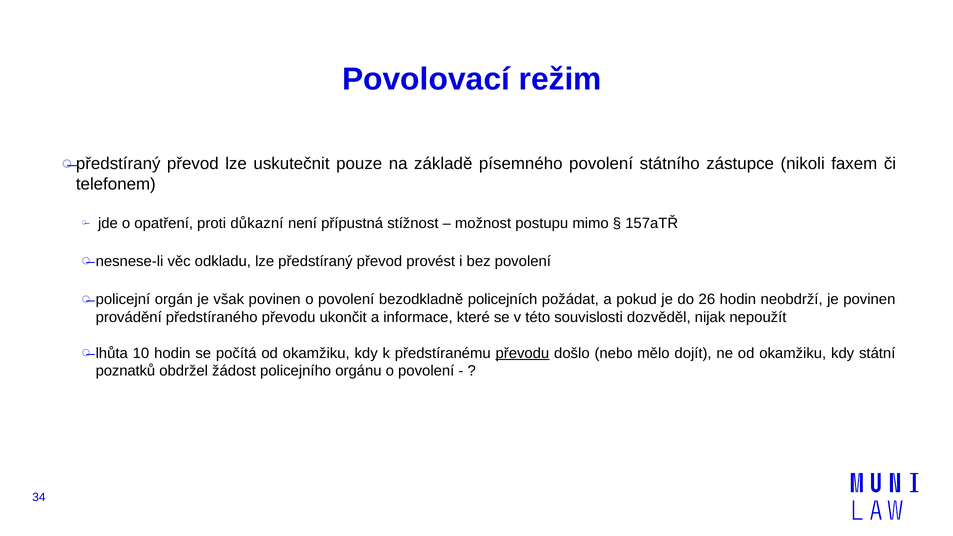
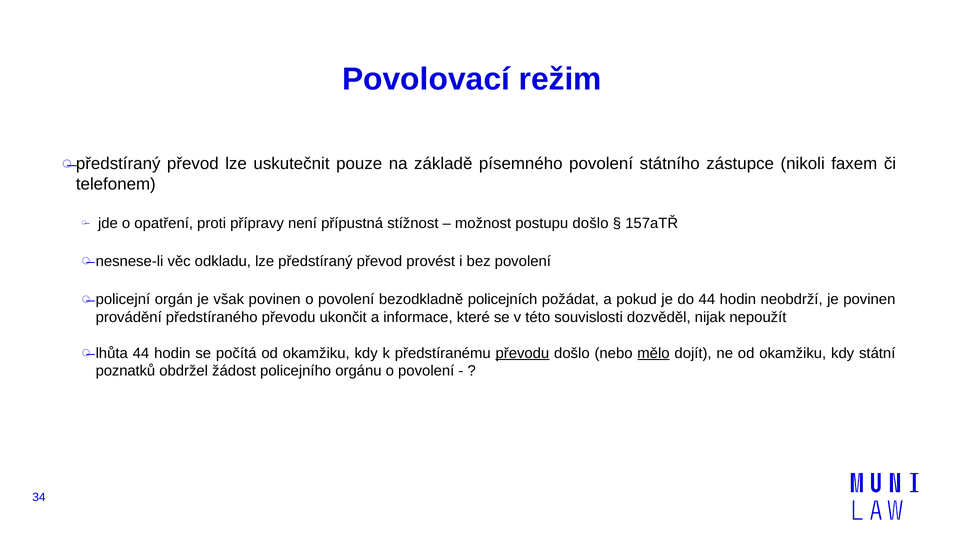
důkazní: důkazní -> přípravy (257, 223)
postupu mimo: mimo -> došlo (590, 223)
do 26: 26 -> 44 (707, 300)
lhůta 10: 10 -> 44 (141, 353)
mělo underline: none -> present (653, 353)
